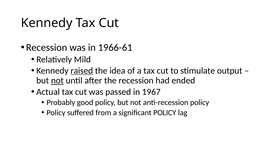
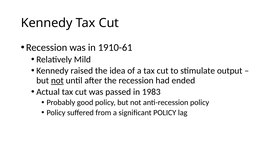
1966-61: 1966-61 -> 1910-61 (115, 48)
raised underline: present -> none (82, 71)
1967: 1967 -> 1983 (151, 92)
